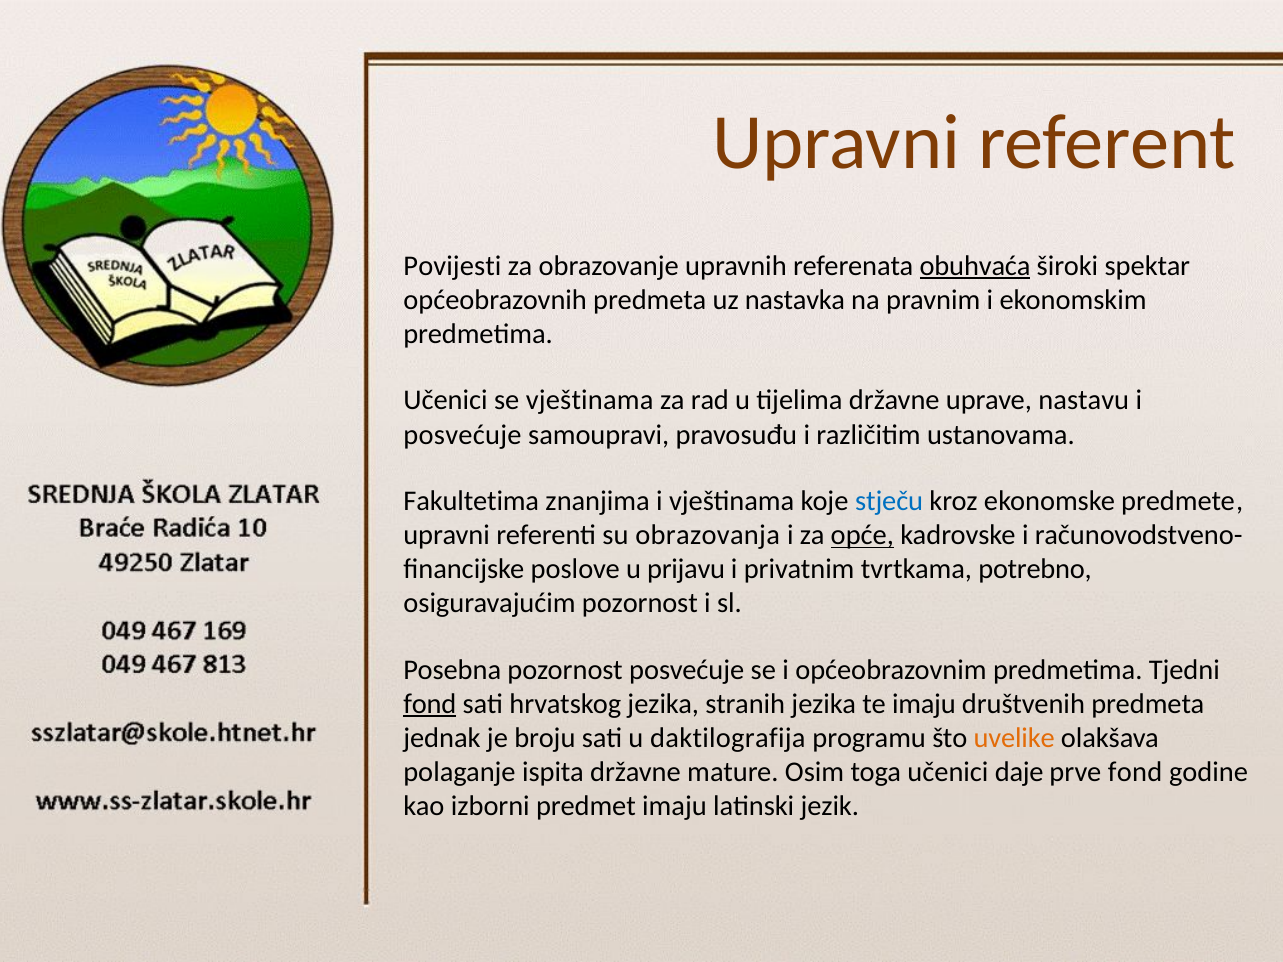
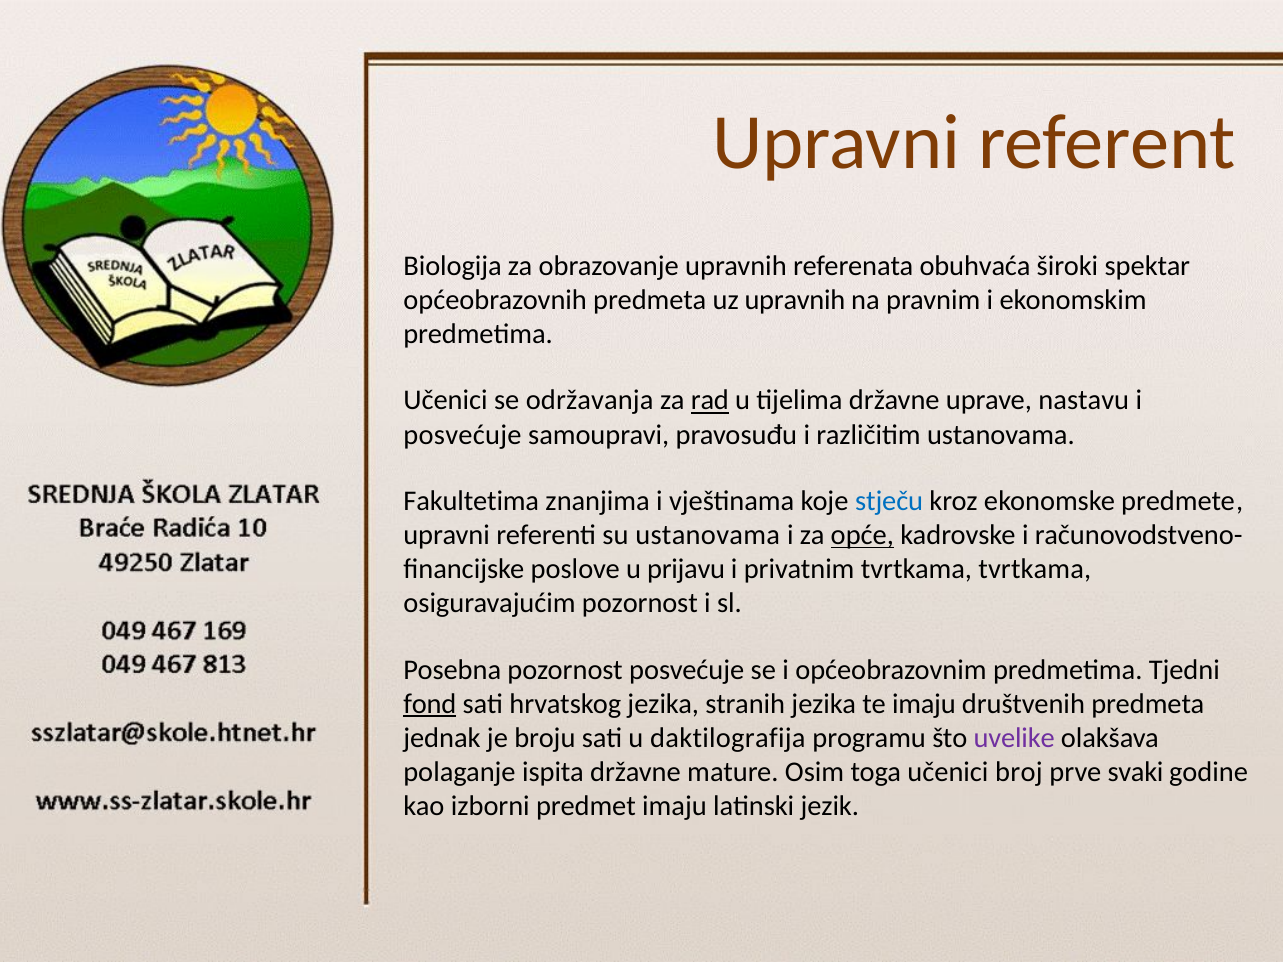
Povijesti: Povijesti -> Biologija (453, 266)
obuhvaća underline: present -> none (975, 266)
uz nastavka: nastavka -> upravnih (795, 300)
se vještinama: vještinama -> održavanja (590, 401)
rad underline: none -> present (710, 401)
su obrazovanja: obrazovanja -> ustanovama (708, 535)
tvrtkama potrebno: potrebno -> tvrtkama (1035, 569)
uvelike colour: orange -> purple (1014, 738)
daje: daje -> broj (1019, 773)
prve fond: fond -> svaki (1135, 773)
